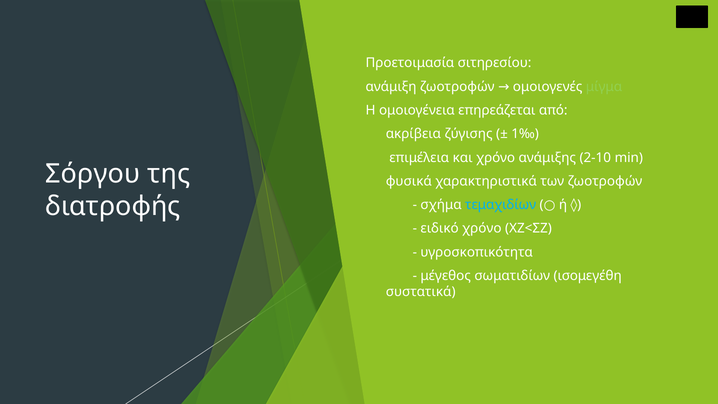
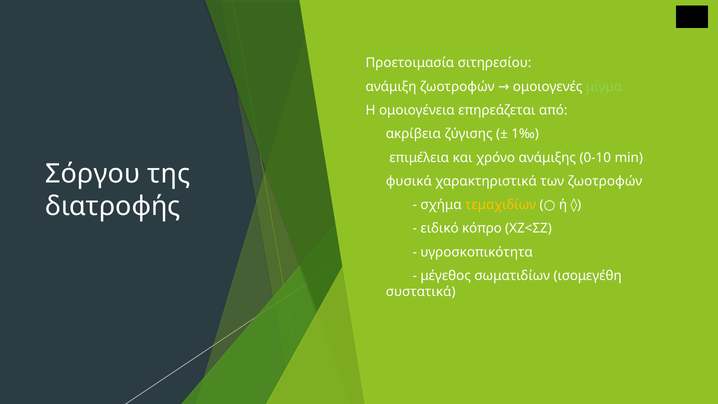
2-10: 2-10 -> 0-10 (595, 158)
τεμαχιδίων colour: light blue -> yellow (501, 205)
ειδικό χρόνο: χρόνο -> κόπρο (482, 228)
